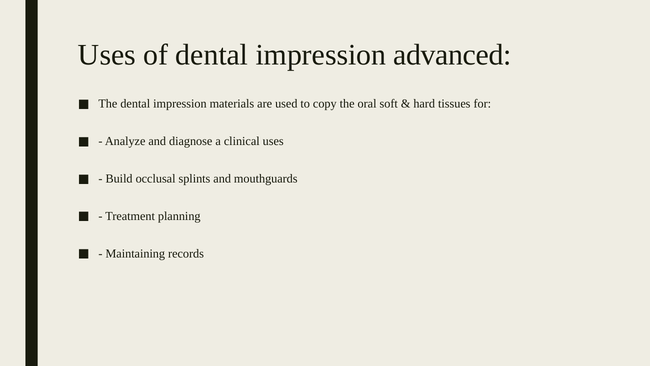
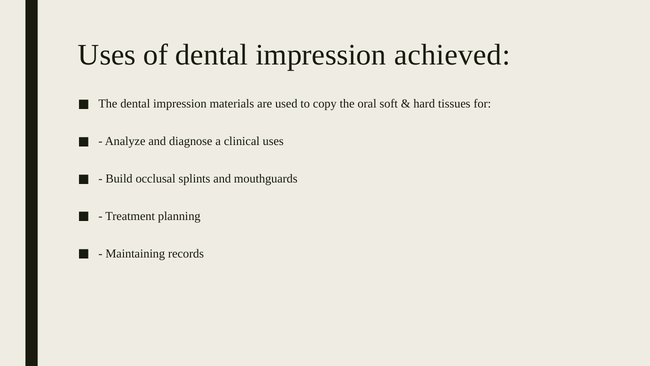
advanced: advanced -> achieved (452, 55)
